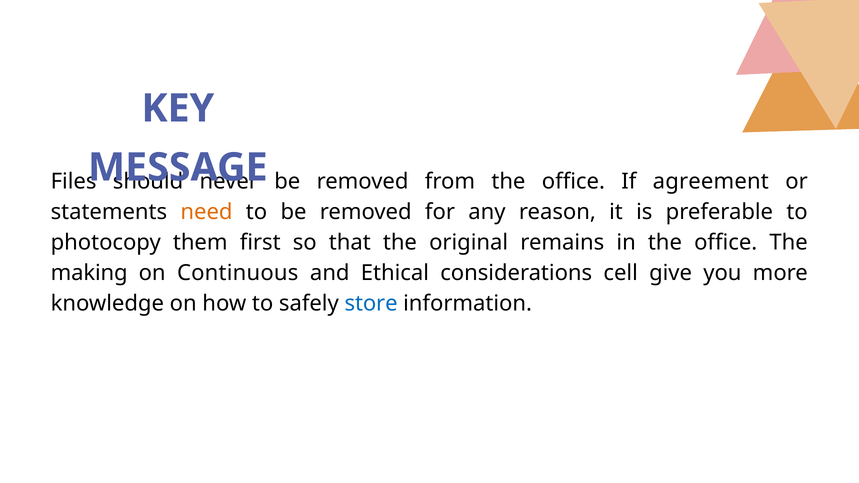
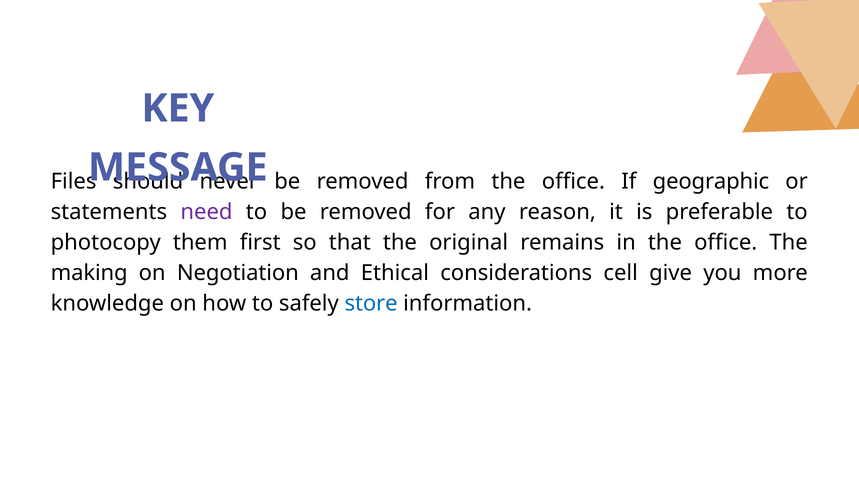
agreement: agreement -> geographic (711, 182)
need colour: orange -> purple (206, 212)
Continuous: Continuous -> Negotiation (238, 273)
